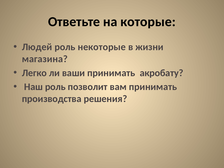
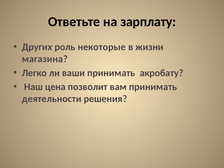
которые: которые -> зарплату (148, 22)
Людей: Людей -> Других (37, 47)
Наш роль: роль -> цена (55, 87)
производства: производства -> деятельности (52, 99)
